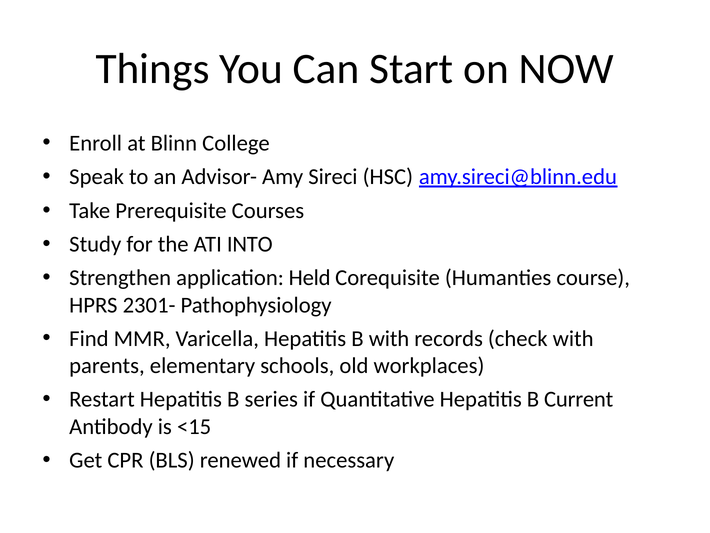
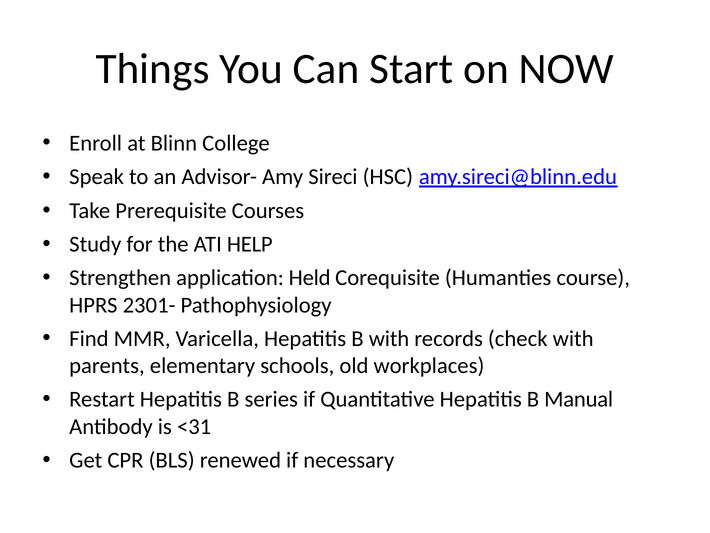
INTO: INTO -> HELP (250, 244)
Current: Current -> Manual (579, 399)
<15: <15 -> <31 (194, 426)
